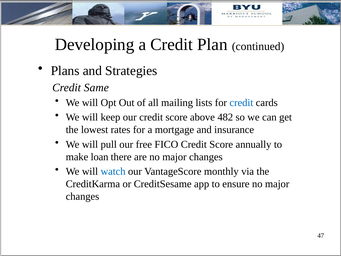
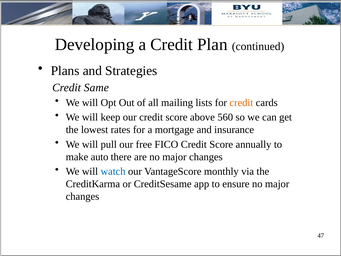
credit colour: blue -> orange (241, 103)
482: 482 -> 560 (225, 117)
loan: loan -> auto (100, 157)
